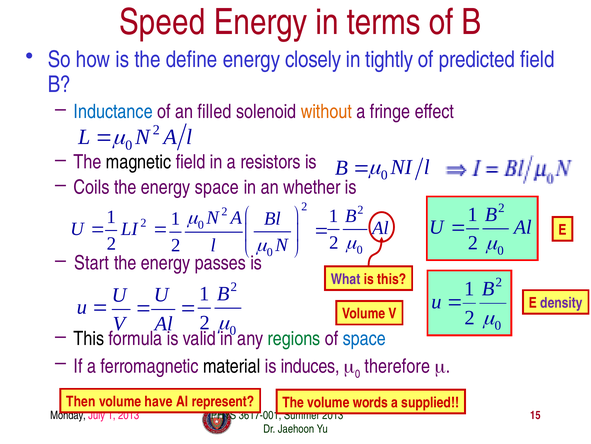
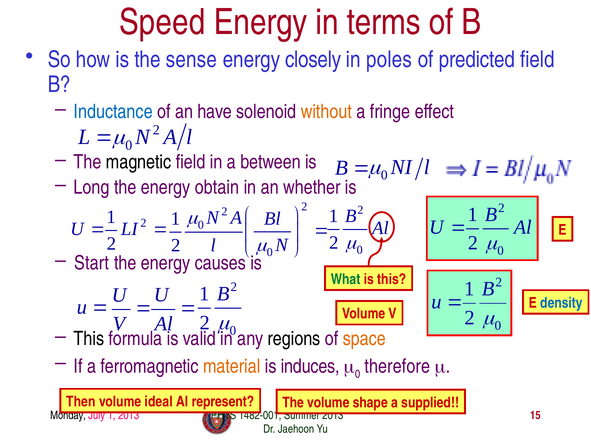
define: define -> sense (191, 60)
tightly: tightly -> poles (389, 60)
filled: filled -> have (215, 111)
resistors: resistors -> between (271, 162)
Coils: Coils -> Long (92, 187)
energy space: space -> obtain (217, 187)
passes: passes -> causes (220, 263)
What colour: purple -> green (346, 279)
density colour: purple -> blue (561, 302)
regions colour: green -> black (294, 338)
space colour: blue -> orange (364, 338)
material colour: black -> orange (232, 366)
have: have -> ideal (159, 401)
words: words -> shape (370, 402)
3617-001: 3617-001 -> 1482-001 (260, 415)
